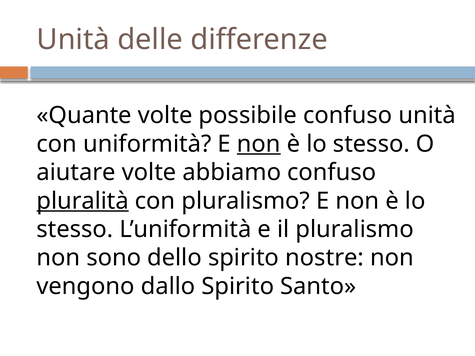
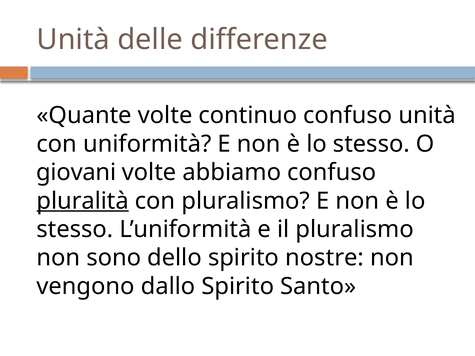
possibile: possibile -> continuo (248, 116)
non underline: present -> none (259, 144)
aiutare: aiutare -> giovani (76, 173)
